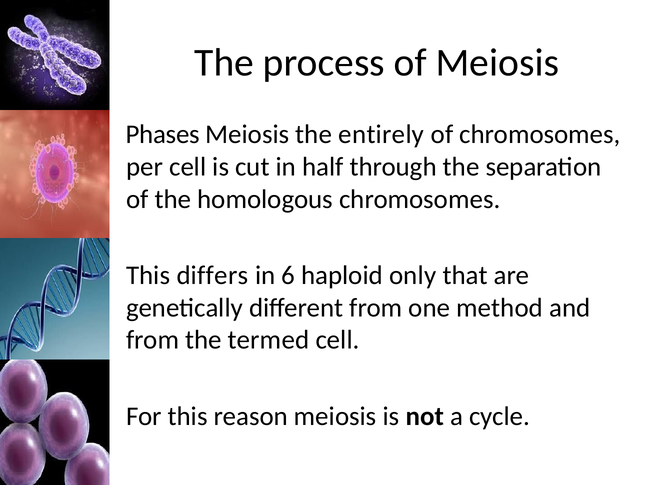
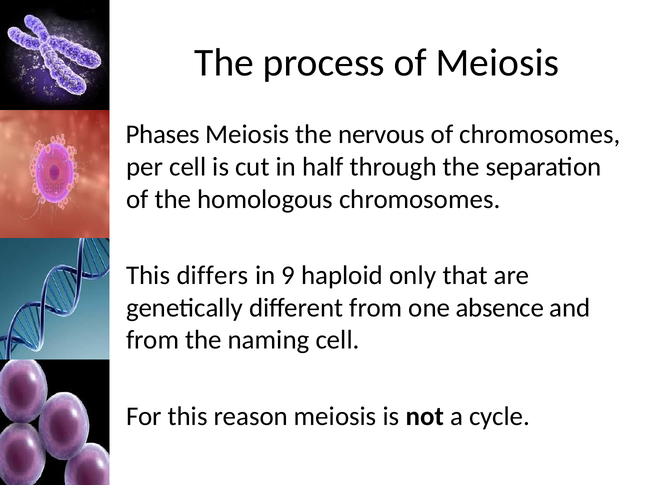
entirely: entirely -> nervous (382, 135)
6: 6 -> 9 (288, 275)
method: method -> absence (500, 308)
termed: termed -> naming (269, 340)
